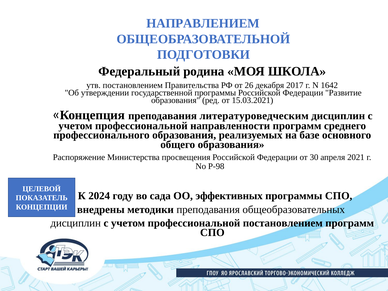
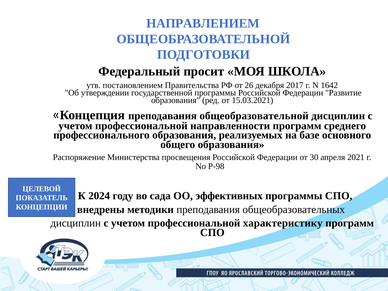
родина: родина -> просит (204, 71)
преподавания литературоведческим: литературоведческим -> общеобразовательной (254, 116)
профессиональной постановлением: постановлением -> характеристику (283, 223)
